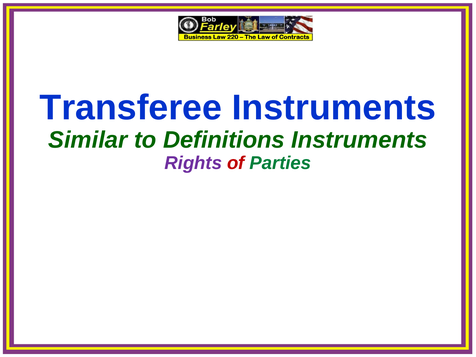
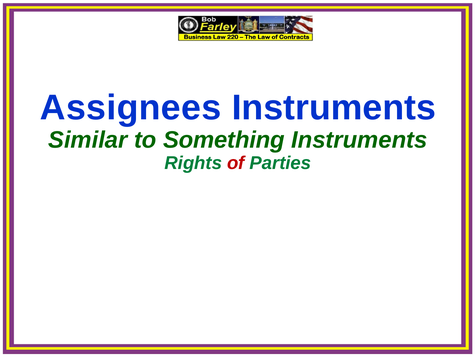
Transferee: Transferee -> Assignees (131, 108)
Definitions: Definitions -> Something (224, 140)
Rights colour: purple -> green (193, 163)
